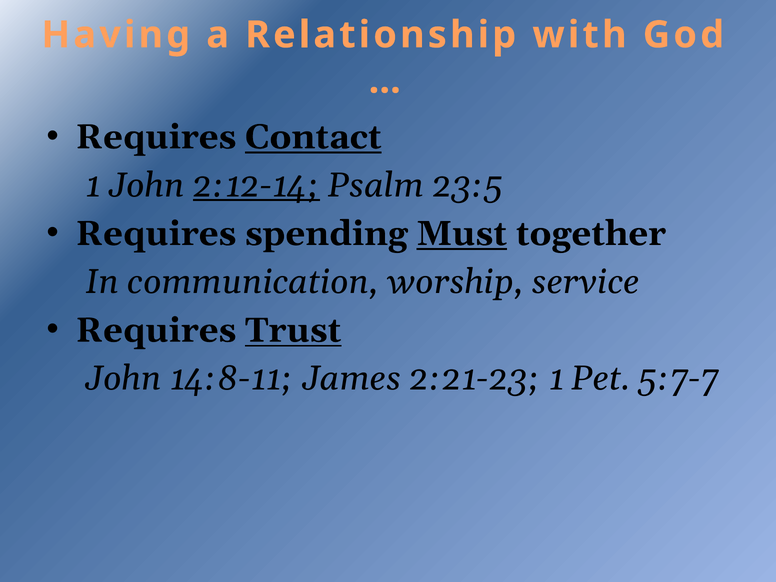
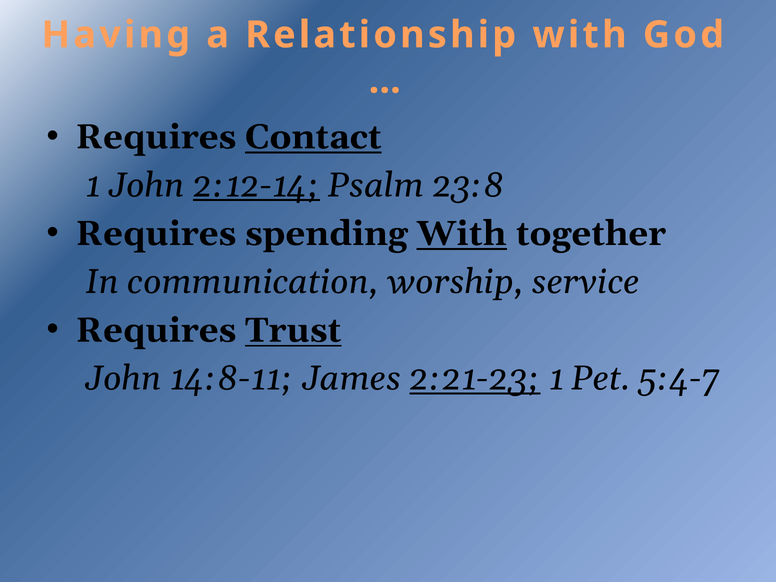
23:5: 23:5 -> 23:8 (468, 185)
spending Must: Must -> With (462, 234)
2:21-23 underline: none -> present (475, 379)
5:7-7: 5:7-7 -> 5:4-7 (679, 379)
